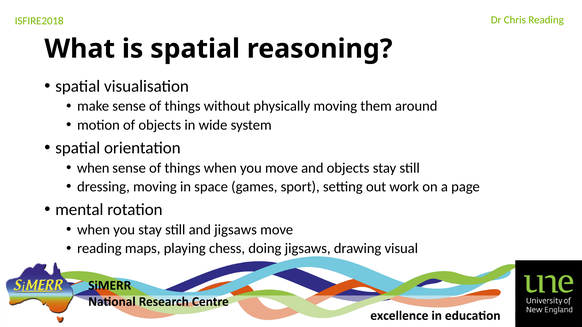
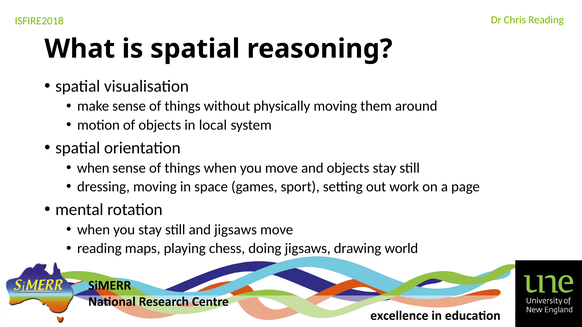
wide: wide -> local (213, 125)
visual: visual -> world (401, 249)
